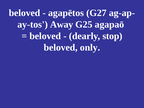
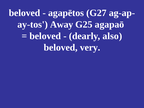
stop: stop -> also (112, 36)
only: only -> very (90, 47)
